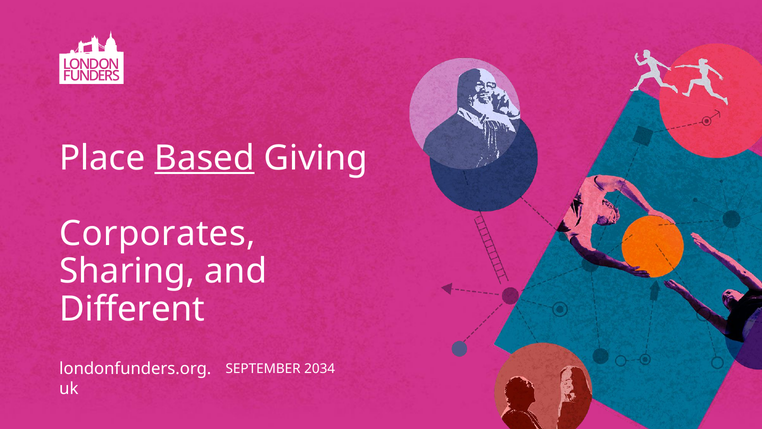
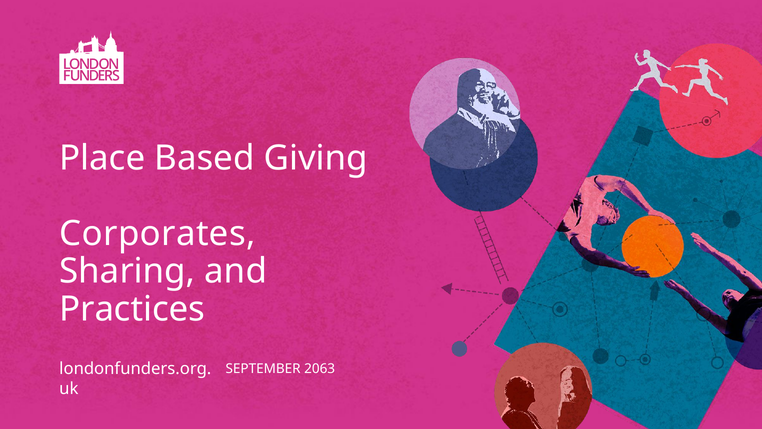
Based underline: present -> none (205, 158)
Different: Different -> Practices (132, 309)
2034: 2034 -> 2063 (320, 369)
